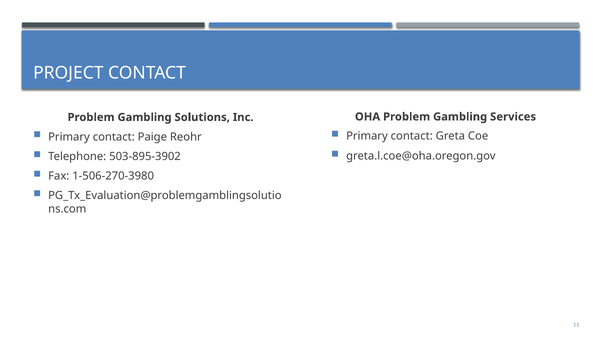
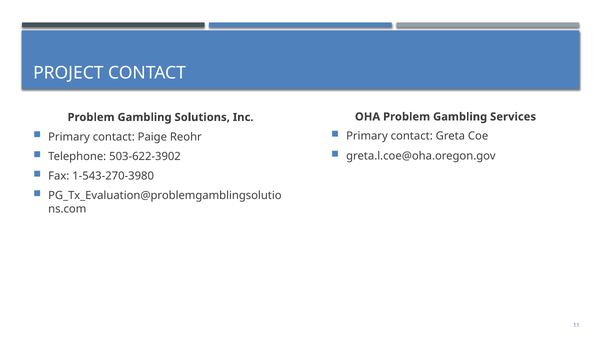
503-895-3902: 503-895-3902 -> 503-622-3902 (145, 156)
1-506-270-3980: 1-506-270-3980 -> 1-543-270-3980 (113, 176)
